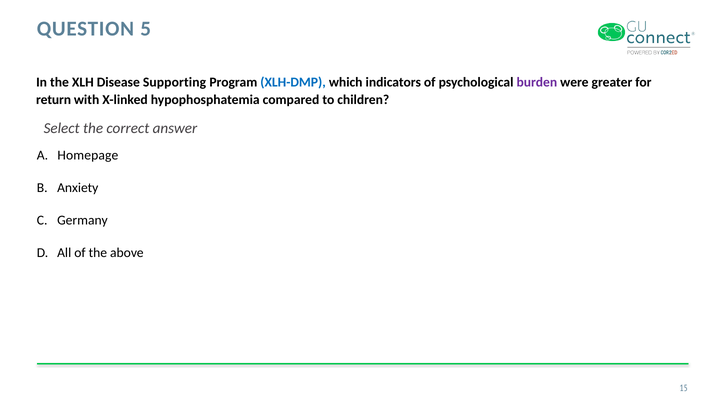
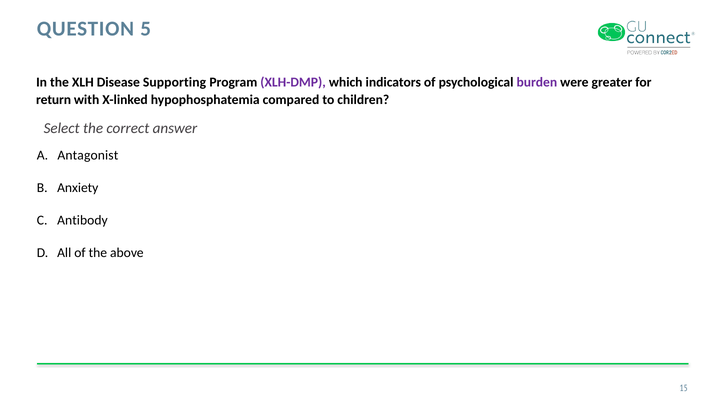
XLH-DMP colour: blue -> purple (293, 82)
Homepage: Homepage -> Antagonist (88, 155)
Germany: Germany -> Antibody (82, 220)
